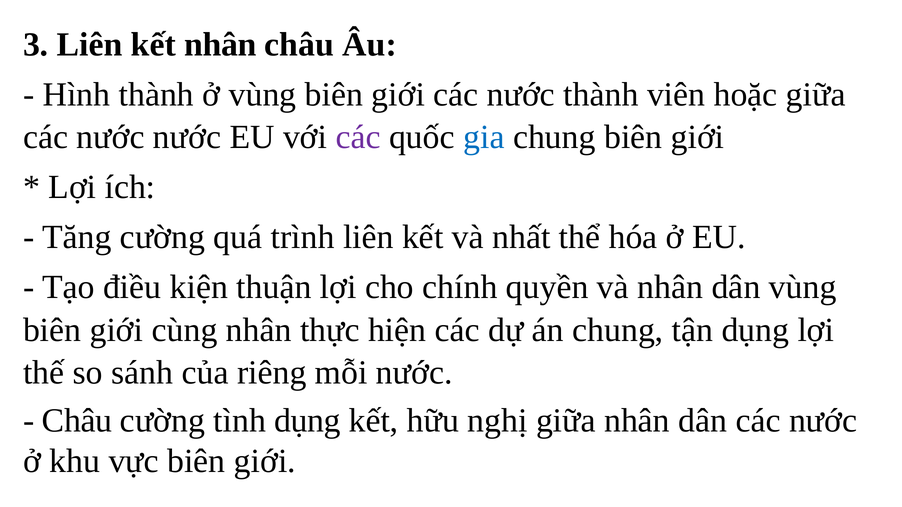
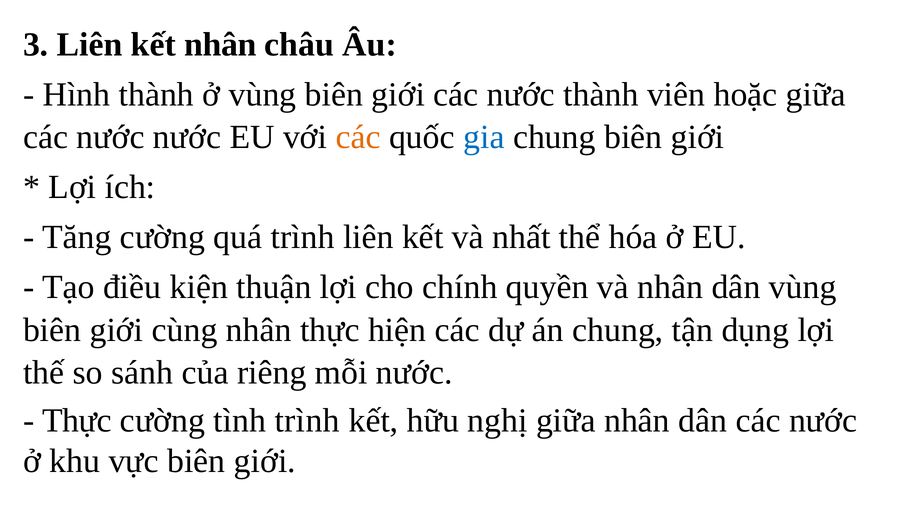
các colour: purple -> orange (358, 137)
Châu: Châu -> Thực (77, 421)
tình dụng: dụng -> trình (307, 421)
